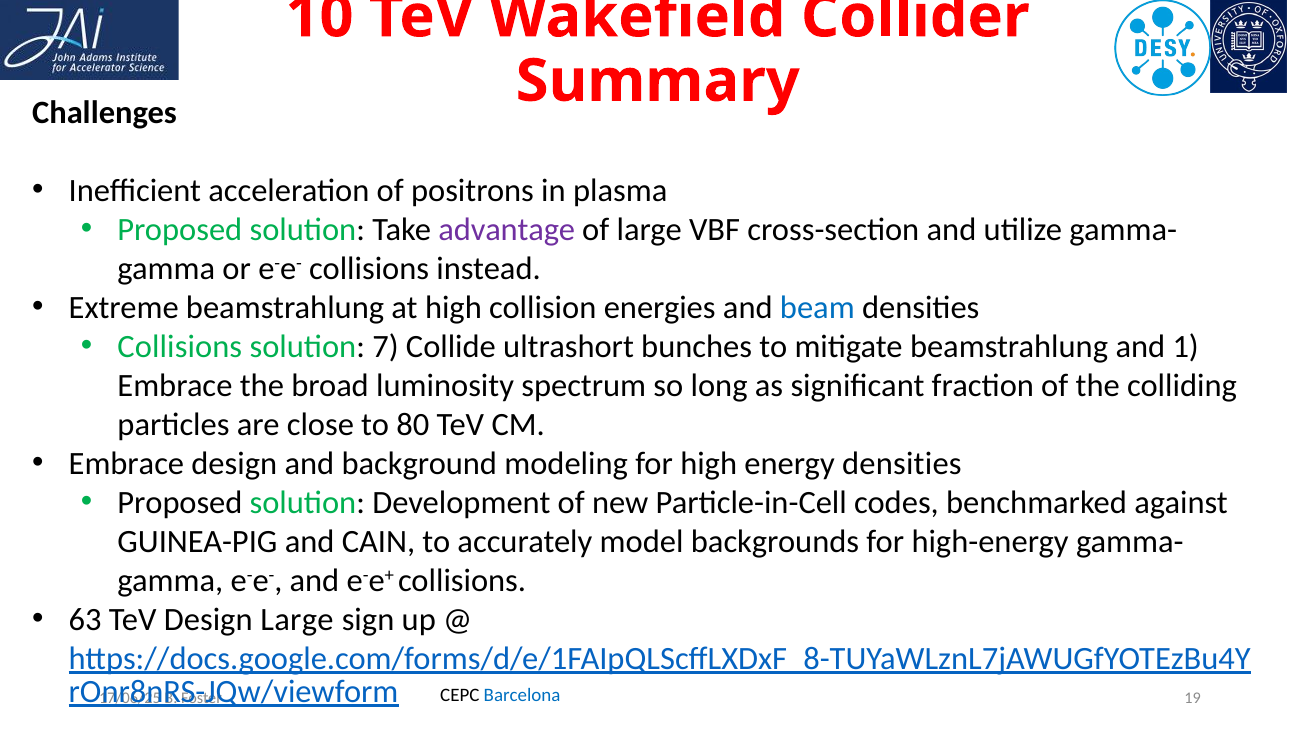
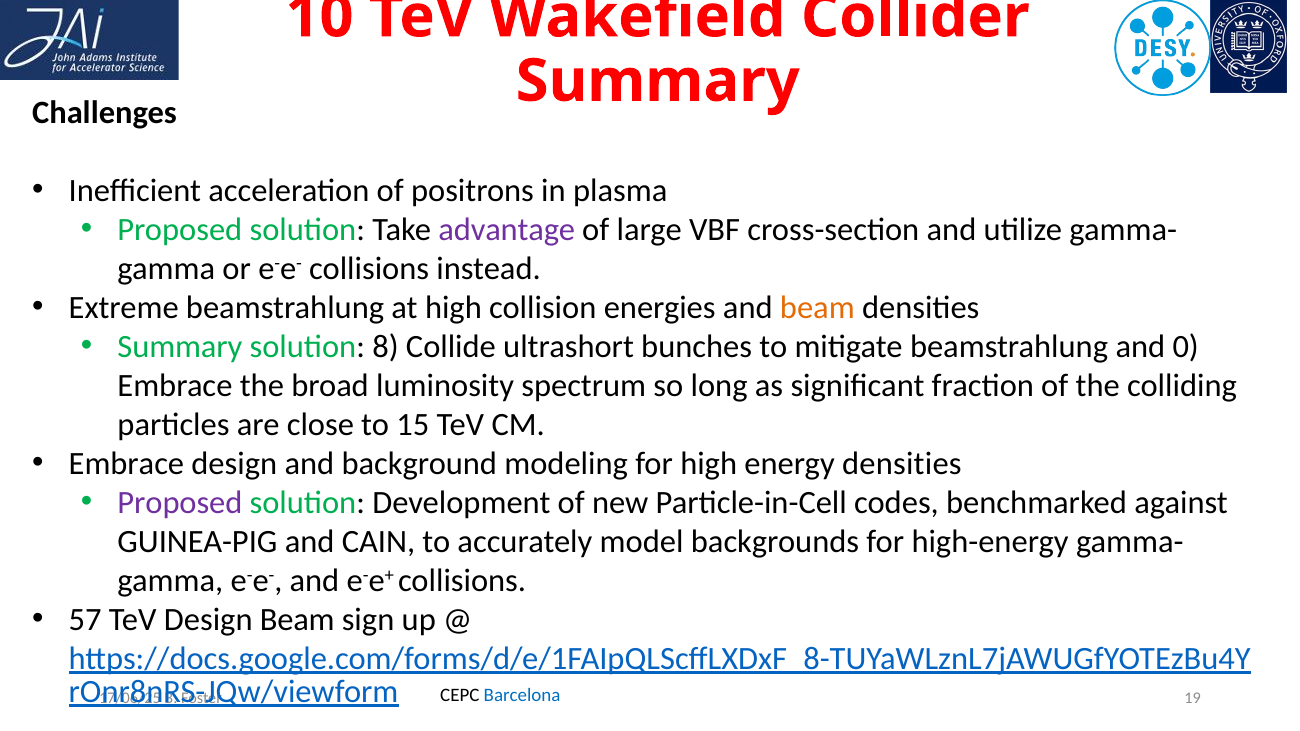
beam colour: blue -> orange (817, 308)
Collisions: Collisions -> Summary (180, 347)
7: 7 -> 8 (386, 347)
1: 1 -> 0 (1186, 347)
80: 80 -> 15 (413, 425)
Proposed colour: black -> purple (180, 503)
63: 63 -> 57 (85, 620)
Design Large: Large -> Beam (297, 620)
